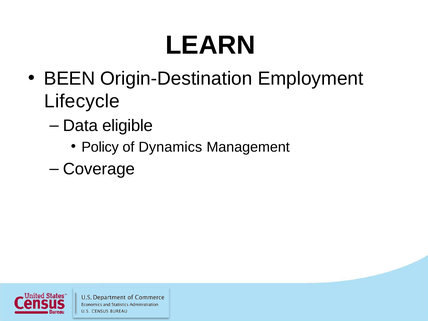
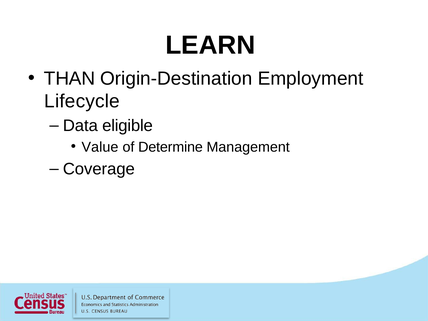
BEEN: BEEN -> THAN (70, 78)
Policy: Policy -> Value (100, 147)
Dynamics: Dynamics -> Determine (171, 147)
